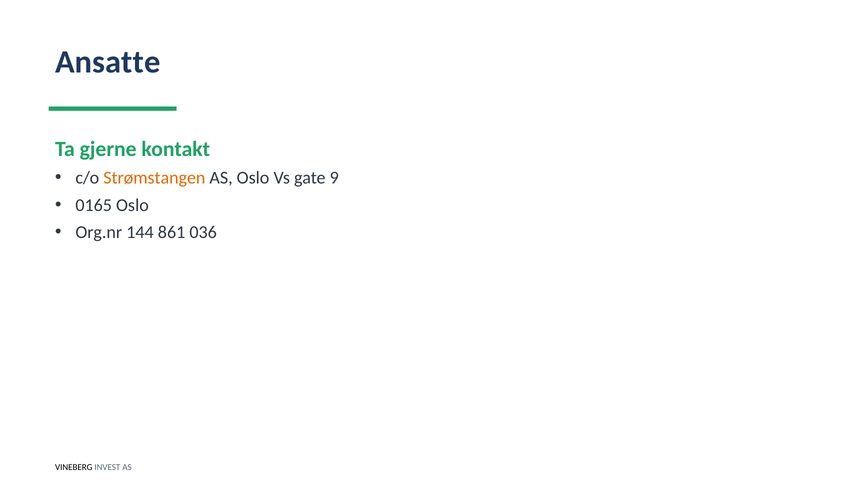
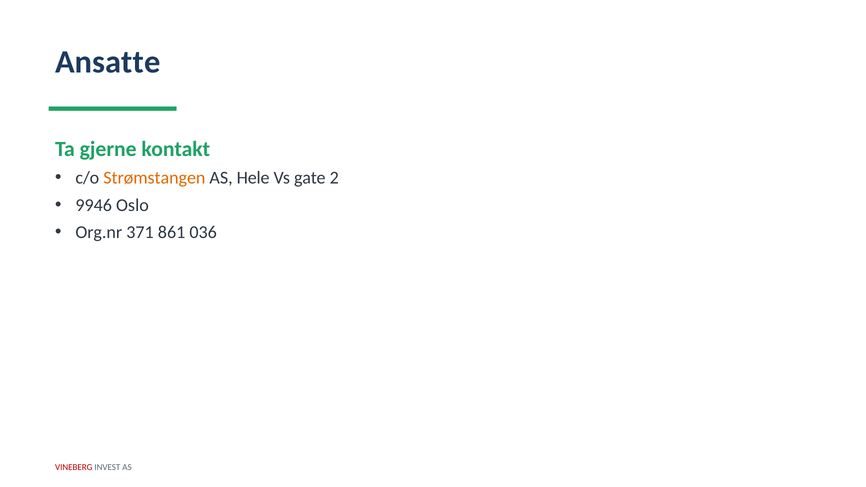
AS Oslo: Oslo -> Hele (253, 178)
9: 9 -> 2 (334, 178)
0165: 0165 -> 9946 (94, 205)
144: 144 -> 371 (140, 232)
VINEBERG colour: black -> red (74, 467)
